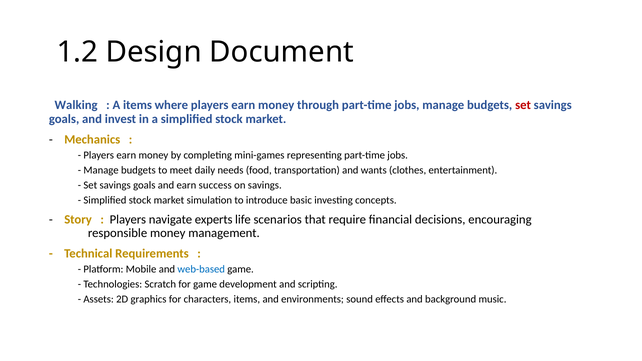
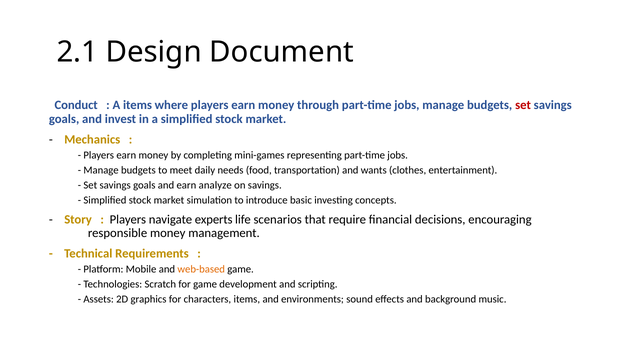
1.2: 1.2 -> 2.1 (77, 52)
Walking: Walking -> Conduct (76, 105)
success: success -> analyze (215, 185)
web-based colour: blue -> orange (201, 270)
